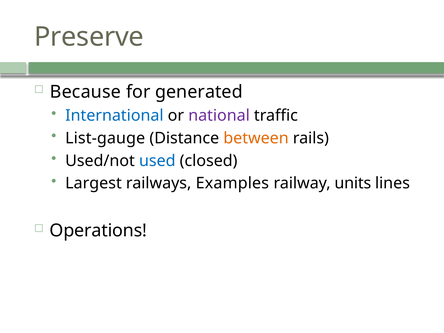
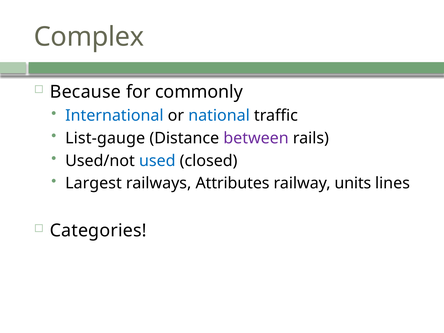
Preserve: Preserve -> Complex (89, 37)
generated: generated -> commonly (199, 92)
national colour: purple -> blue (219, 115)
between colour: orange -> purple (256, 138)
Examples: Examples -> Attributes (232, 183)
Operations: Operations -> Categories (98, 231)
